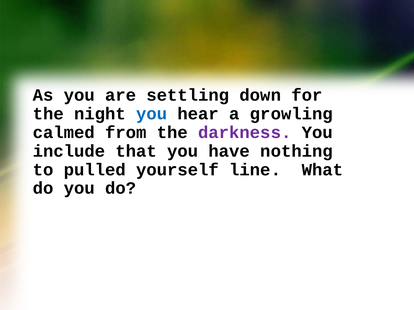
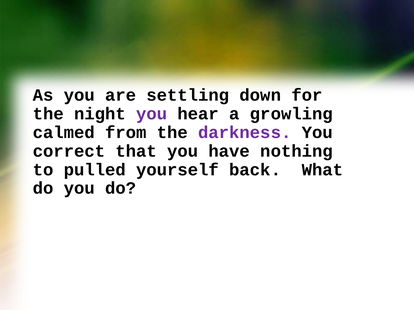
you colour: blue -> purple (152, 114)
include: include -> correct (69, 151)
line: line -> back (255, 170)
